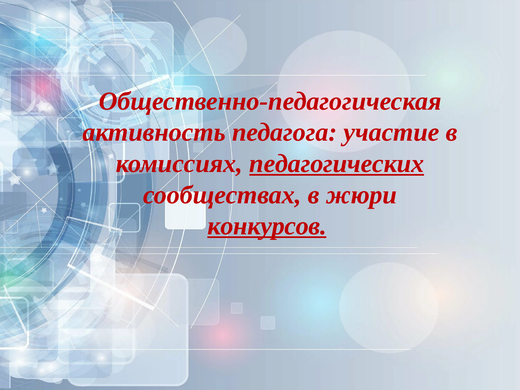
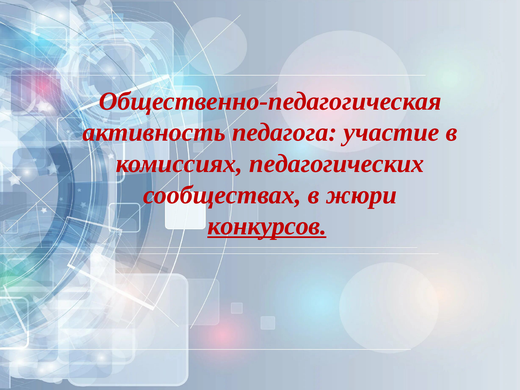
педагогических underline: present -> none (337, 164)
